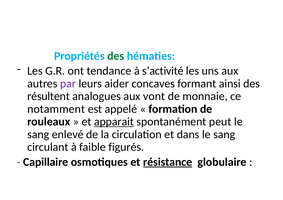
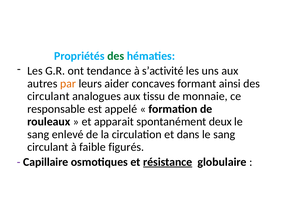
par colour: purple -> orange (68, 84)
résultent: résultent -> circulant (48, 96)
vont: vont -> tissu (154, 96)
notamment: notamment -> responsable (56, 109)
apparait underline: present -> none (114, 122)
peut: peut -> deux (220, 122)
